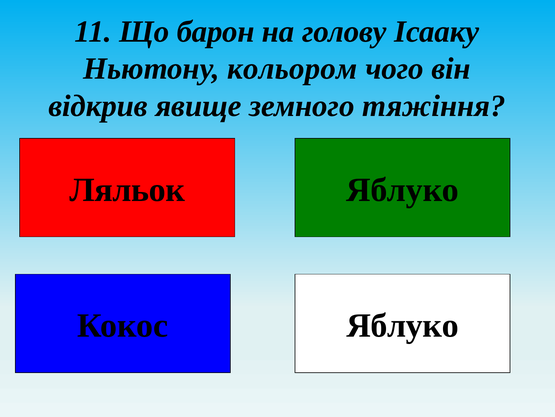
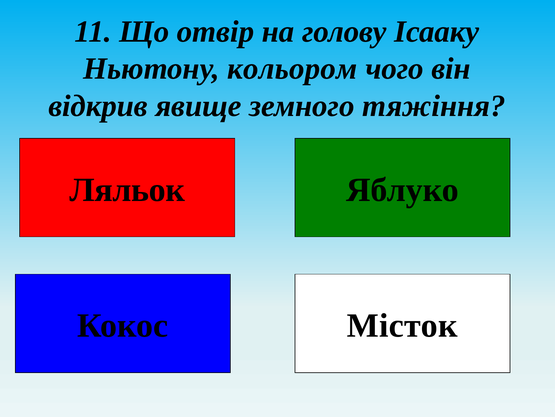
барон: барон -> отвір (215, 32)
Кокос Яблуко: Яблуко -> Місток (402, 325)
